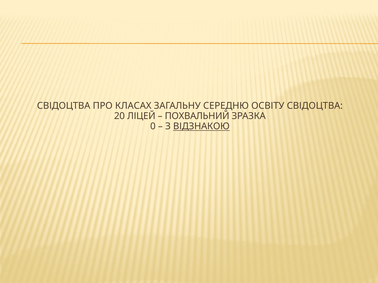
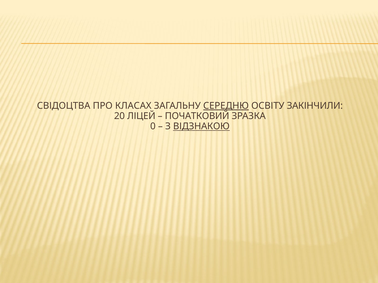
СЕРЕДНЮ underline: none -> present (226, 106)
ОСВІТУ СВІДОЦТВА: СВІДОЦТВА -> ЗАКІНЧИЛИ (315, 106)
ПОХВАЛЬНИЙ: ПОХВАЛЬНИЙ -> ПОЧАТКОВИЙ (197, 116)
